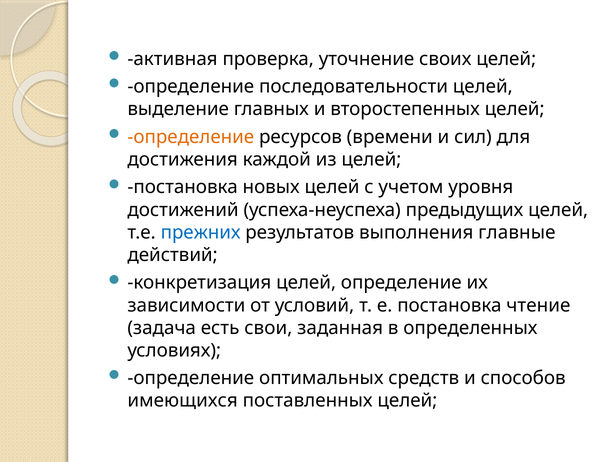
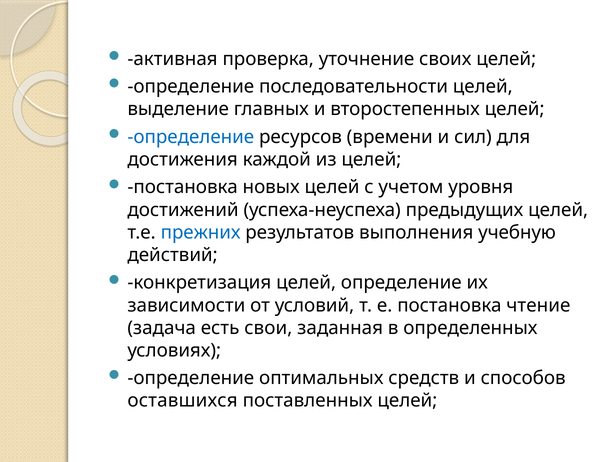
определение colour: orange -> blue (191, 137)
главные: главные -> учебную (517, 232)
имеющихся: имеющихся -> оставшихся (183, 401)
